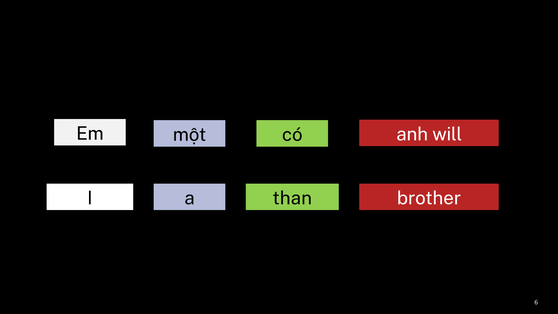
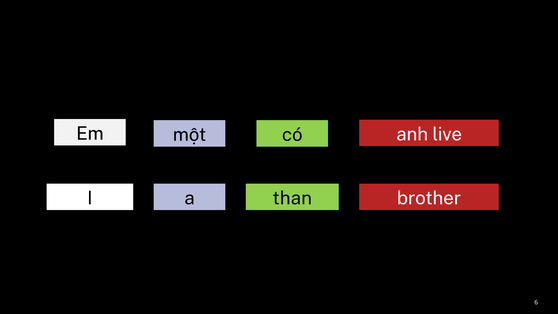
will: will -> live (447, 134)
